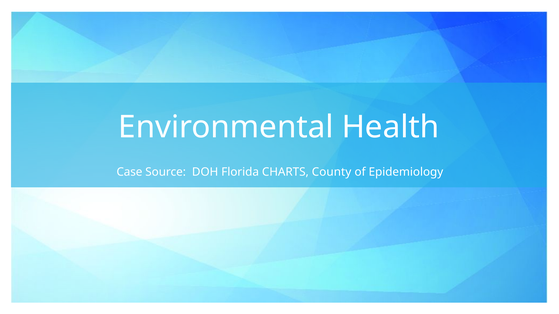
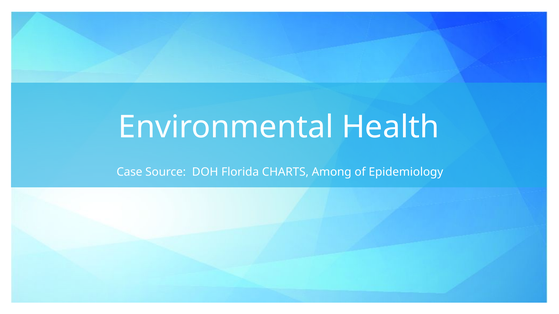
County: County -> Among (332, 172)
